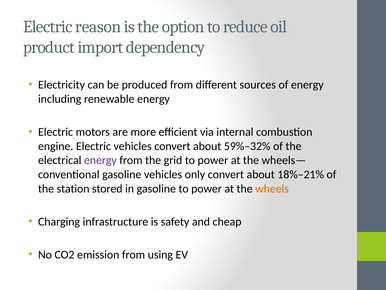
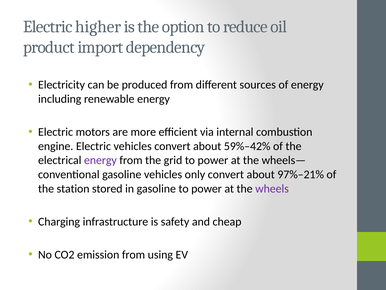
reason: reason -> higher (98, 27)
59%–32%: 59%–32% -> 59%–42% (247, 146)
18%–21%: 18%–21% -> 97%–21% (301, 174)
wheels colour: orange -> purple (272, 188)
